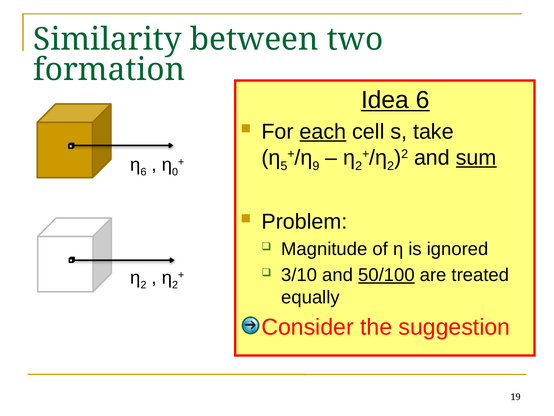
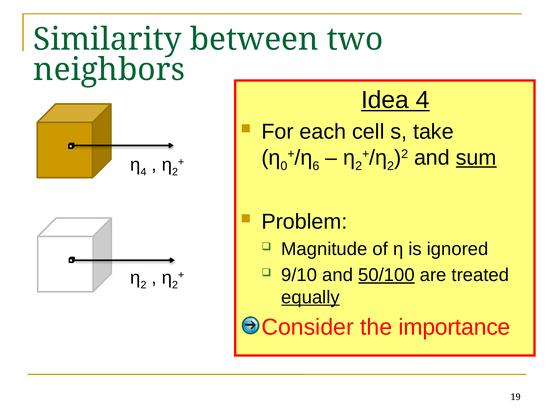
formation: formation -> neighbors (109, 70)
Idea 6: 6 -> 4 (423, 100)
each underline: present -> none (323, 132)
5: 5 -> 0 (284, 166)
9: 9 -> 6 (316, 166)
η 6: 6 -> 4 (144, 172)
0: 0 -> 2 (175, 172)
3/10: 3/10 -> 9/10 (299, 275)
equally underline: none -> present (310, 297)
suggestion: suggestion -> importance (454, 327)
